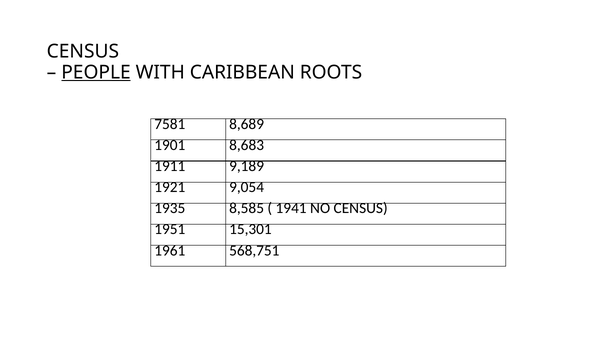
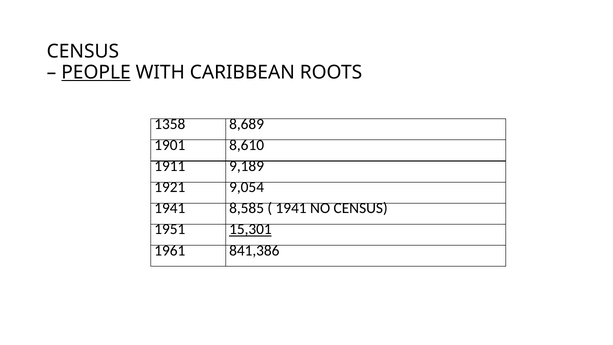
7581: 7581 -> 1358 (170, 124)
8,683: 8,683 -> 8,610 (247, 145)
1935: 1935 -> 1941 (170, 208)
15,301 underline: none -> present (250, 229)
568,751: 568,751 -> 841,386 (254, 250)
